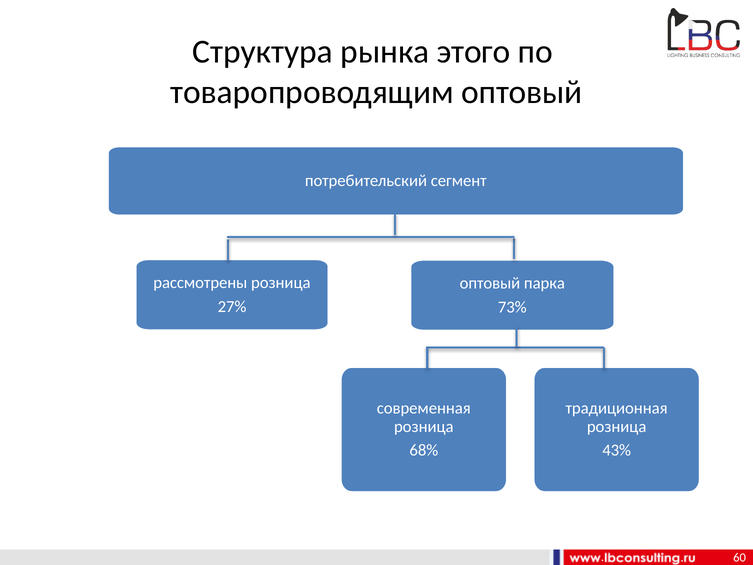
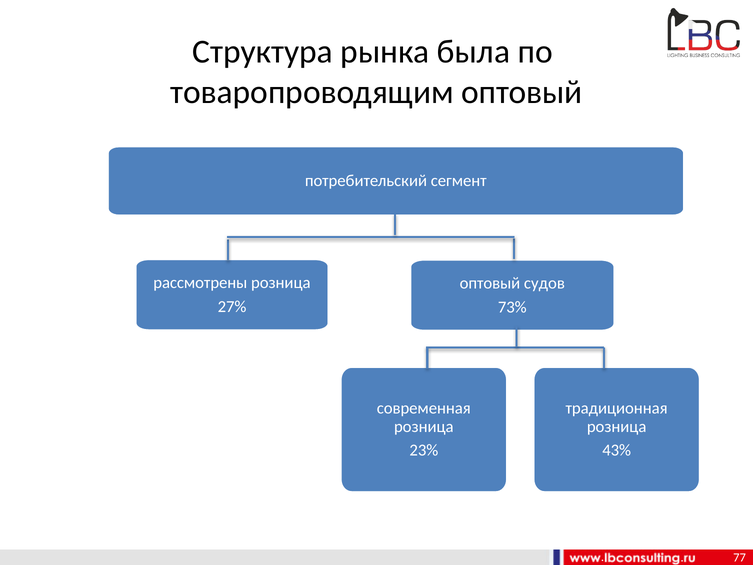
этого: этого -> была (473, 52)
парка: парка -> судов (544, 283)
68%: 68% -> 23% (424, 450)
60: 60 -> 77 (740, 557)
